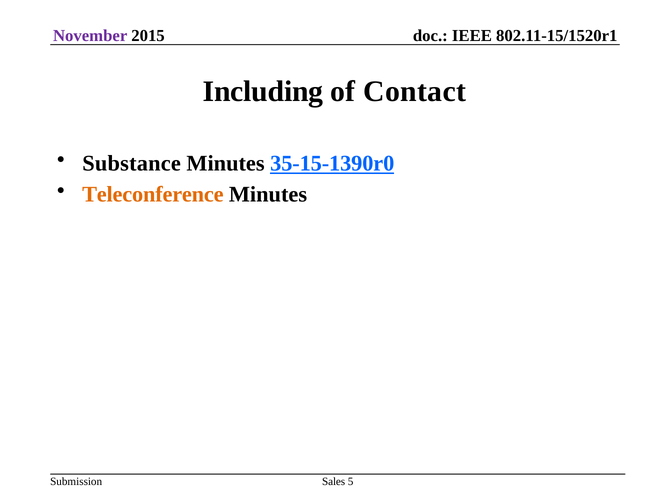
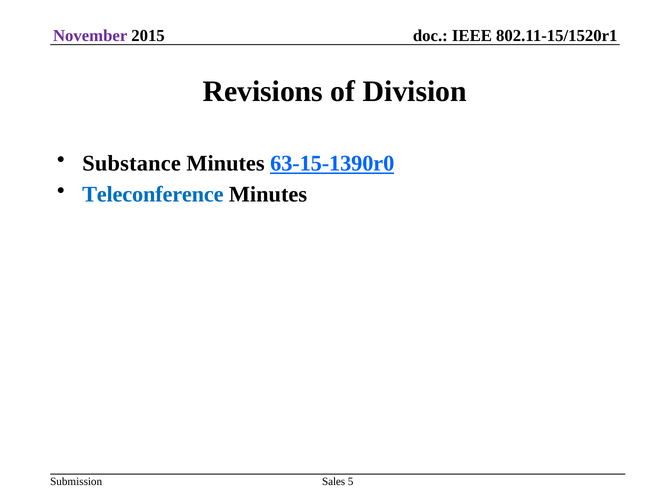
Including: Including -> Revisions (263, 91)
Contact: Contact -> Division (415, 91)
35-15-1390r0: 35-15-1390r0 -> 63-15-1390r0 (332, 164)
Teleconference colour: orange -> blue (153, 195)
